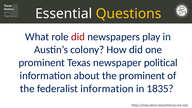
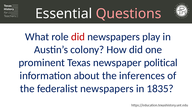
Questions colour: yellow -> pink (129, 14)
the prominent: prominent -> inferences (142, 76)
federalist information: information -> newspapers (107, 89)
